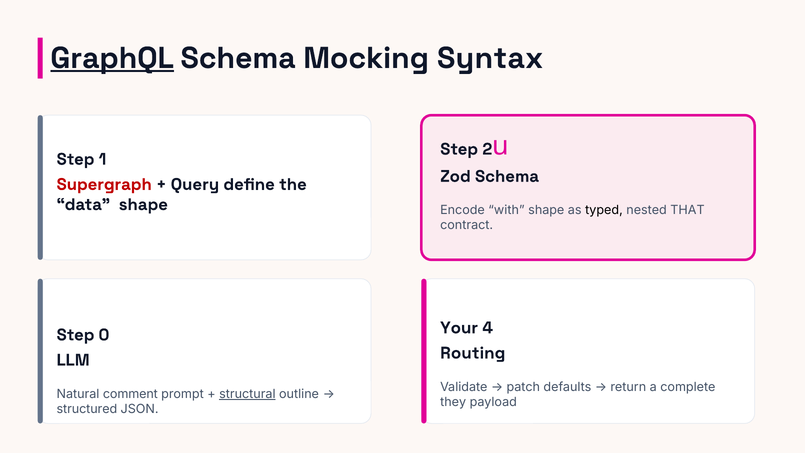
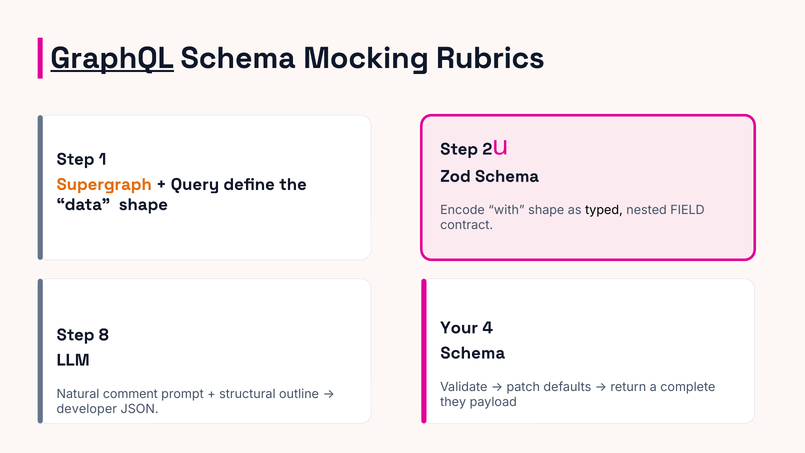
Syntax: Syntax -> Rubrics (490, 58)
Supergraph colour: red -> orange (104, 184)
THAT: THAT -> FIELD (687, 210)
0: 0 -> 8 (104, 335)
Routing: Routing -> Schema (473, 353)
structural underline: present -> none (247, 394)
structured: structured -> developer (87, 409)
